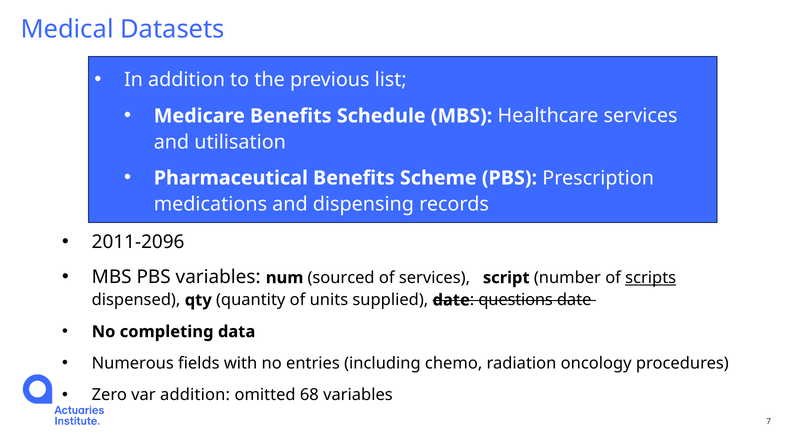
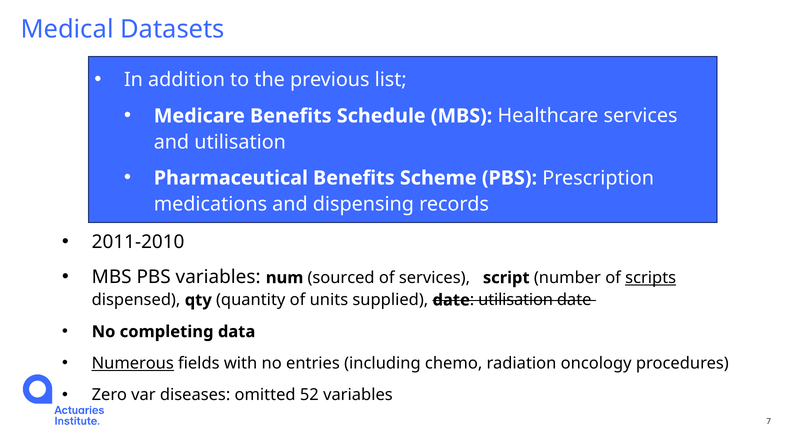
2011-2096: 2011-2096 -> 2011-2010 (138, 242)
questions: questions -> utilisation (516, 300)
Numerous underline: none -> present (133, 363)
var addition: addition -> diseases (195, 395)
68: 68 -> 52 (309, 395)
